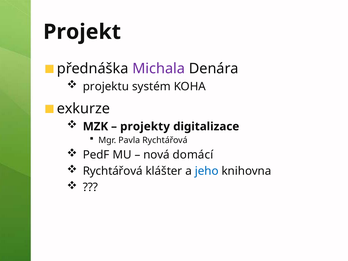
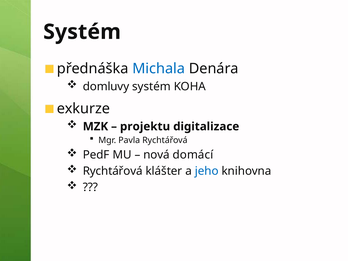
Projekt: Projekt -> Systém (82, 32)
Michala colour: purple -> blue (159, 69)
projektu: projektu -> domluvy (106, 86)
projekty: projekty -> projektu (145, 126)
